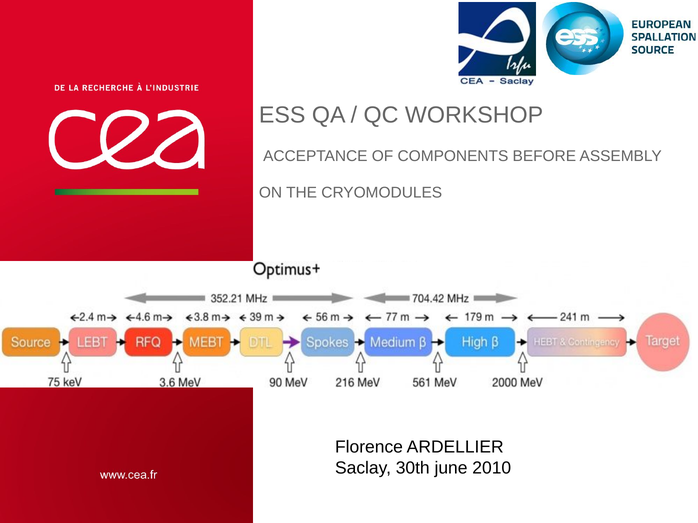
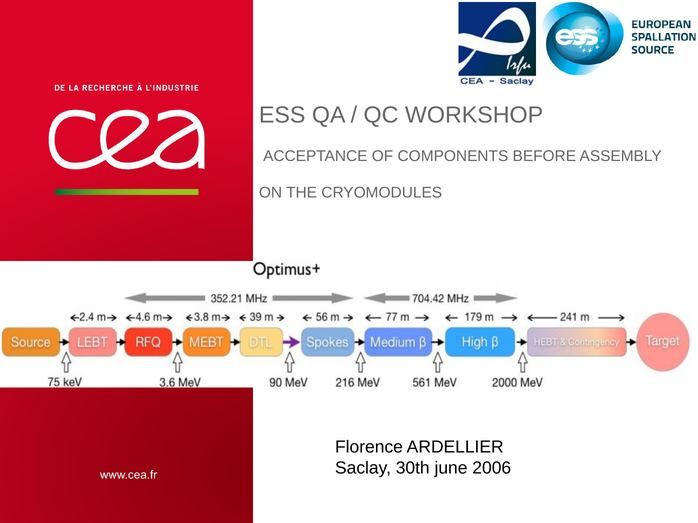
2010: 2010 -> 2006 (492, 469)
